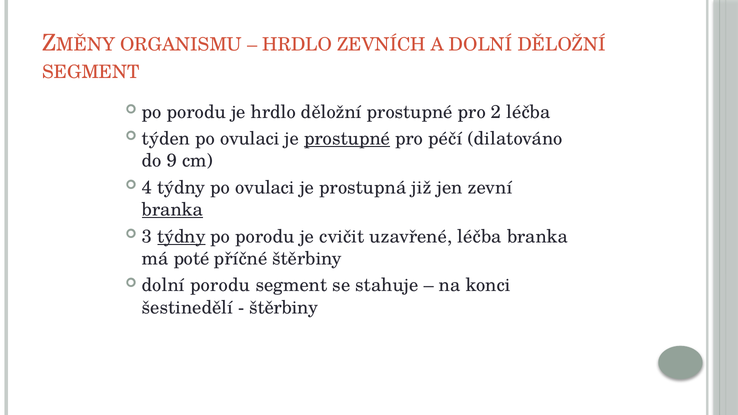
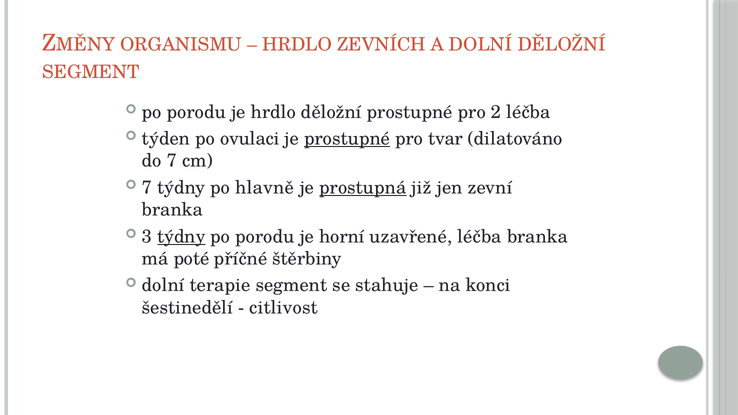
péčí: péčí -> tvar (446, 139)
do 9: 9 -> 7 (172, 161)
4: 4 -> 7 (147, 188)
týdny po ovulaci: ovulaci -> hlavně (265, 188)
prostupná underline: none -> present (363, 188)
branka underline: present -> none (173, 210)
cvičit: cvičit -> horní (342, 237)
dolní porodu: porodu -> terapie (220, 285)
štěrbiny: štěrbiny -> citlivost (284, 308)
